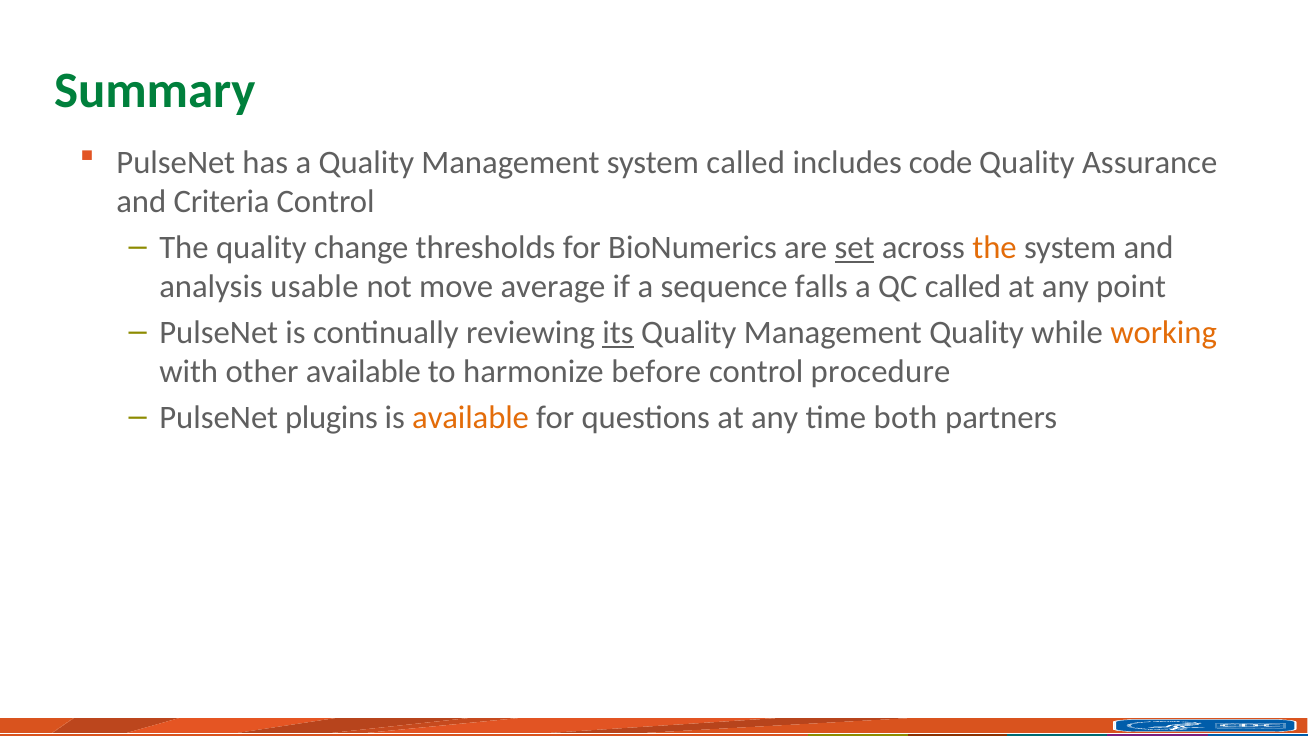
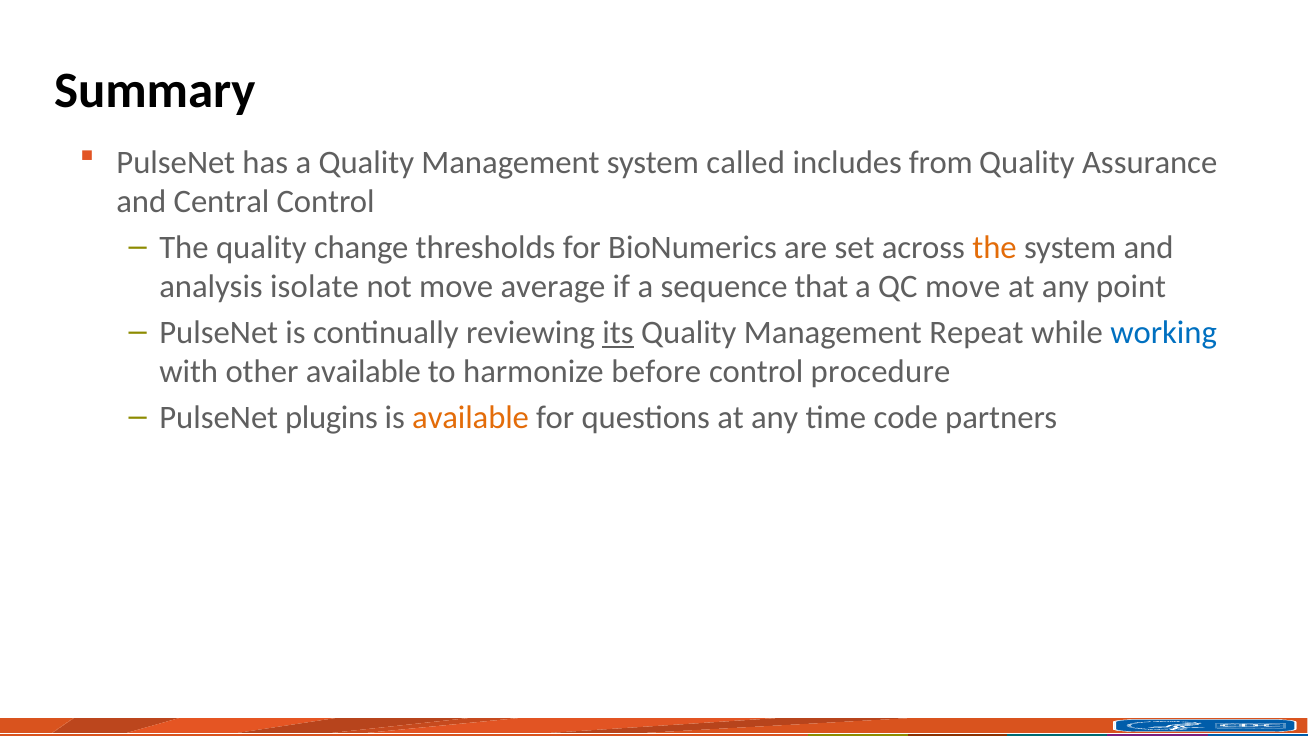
Summary colour: green -> black (155, 90)
code: code -> from (941, 162)
Criteria: Criteria -> Central (222, 202)
set underline: present -> none (854, 247)
usable: usable -> isolate (315, 287)
falls: falls -> that (821, 287)
QC called: called -> move (963, 287)
Management Quality: Quality -> Repeat (976, 332)
working colour: orange -> blue (1164, 332)
both: both -> code (906, 417)
